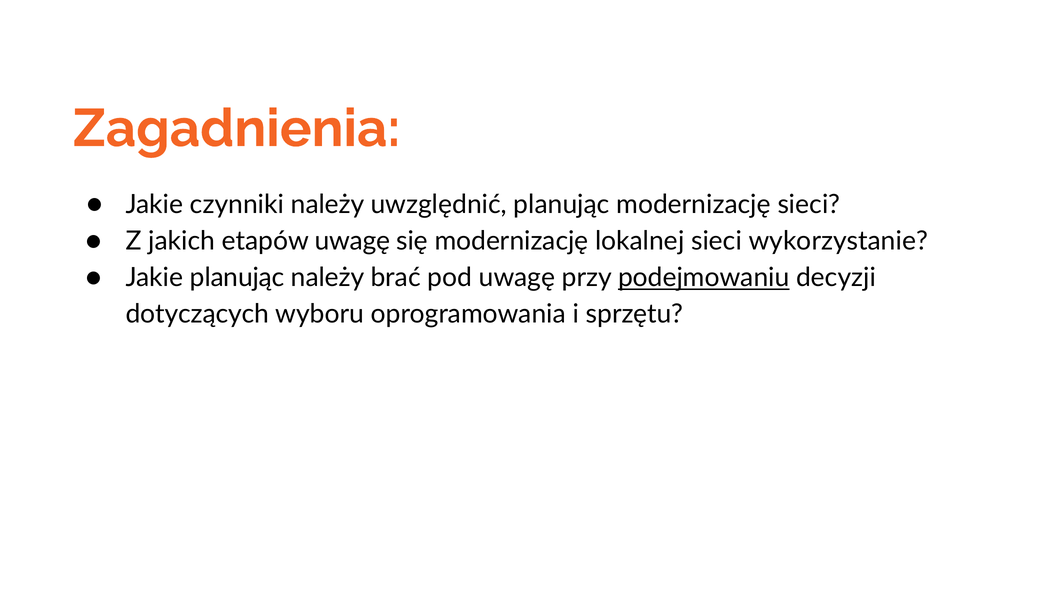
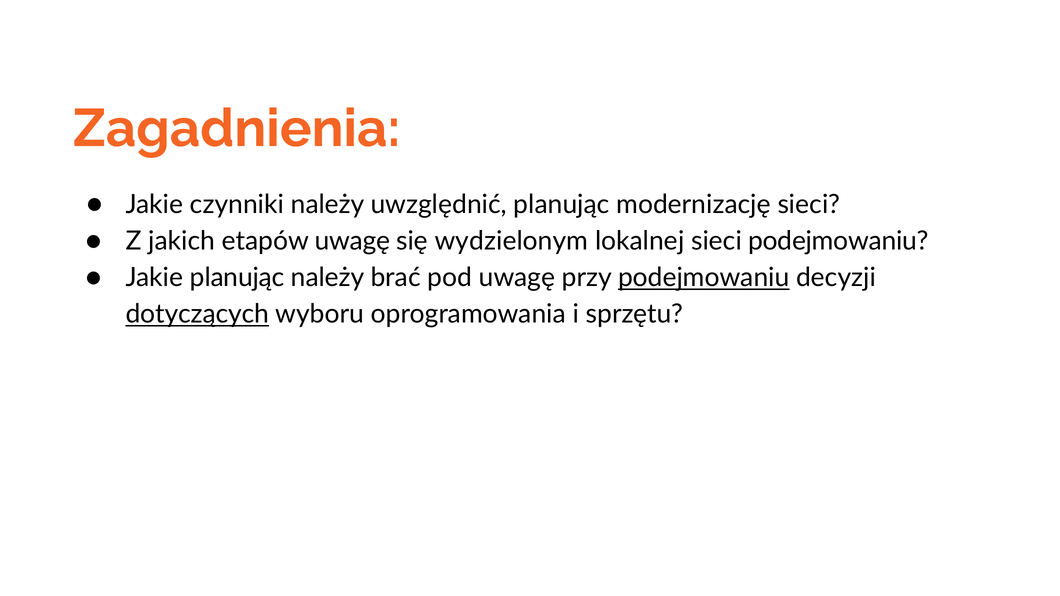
się modernizację: modernizację -> wydzielonym (511, 241)
sieci wykorzystanie: wykorzystanie -> podejmowaniu (838, 241)
dotyczących underline: none -> present (197, 314)
